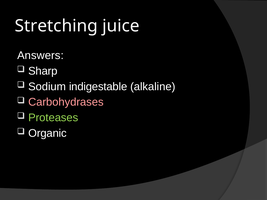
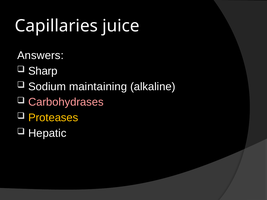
Stretching: Stretching -> Capillaries (56, 26)
indigestable: indigestable -> maintaining (98, 87)
Proteases colour: light green -> yellow (53, 118)
Organic: Organic -> Hepatic (47, 133)
